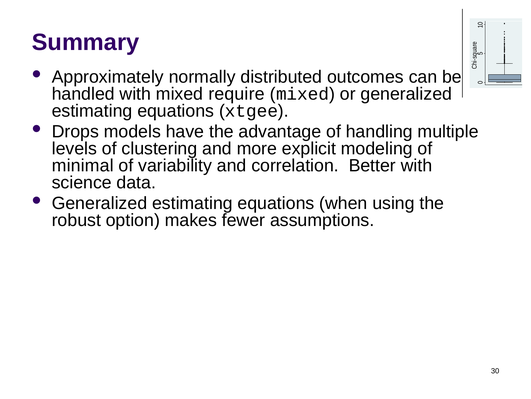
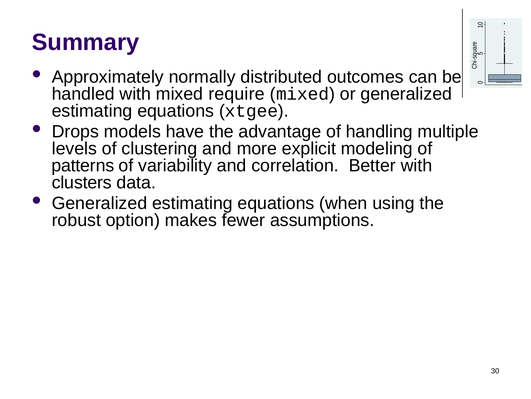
minimal: minimal -> patterns (83, 165)
science: science -> clusters (82, 182)
